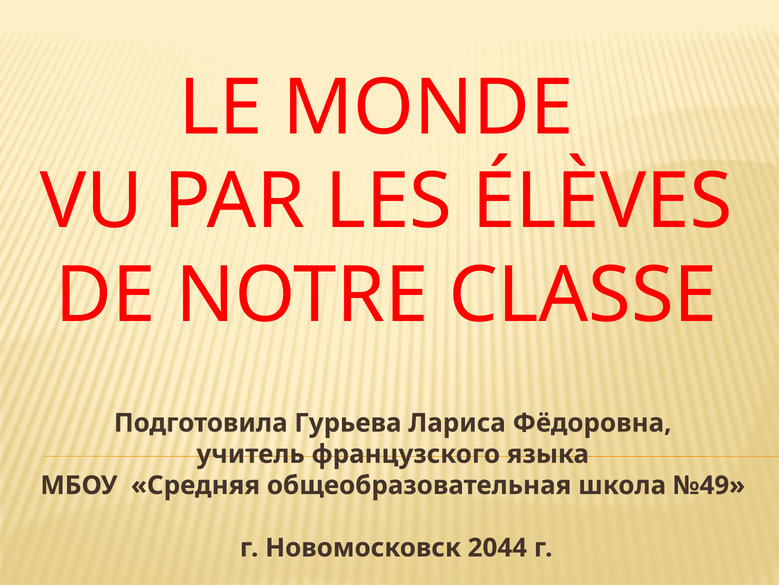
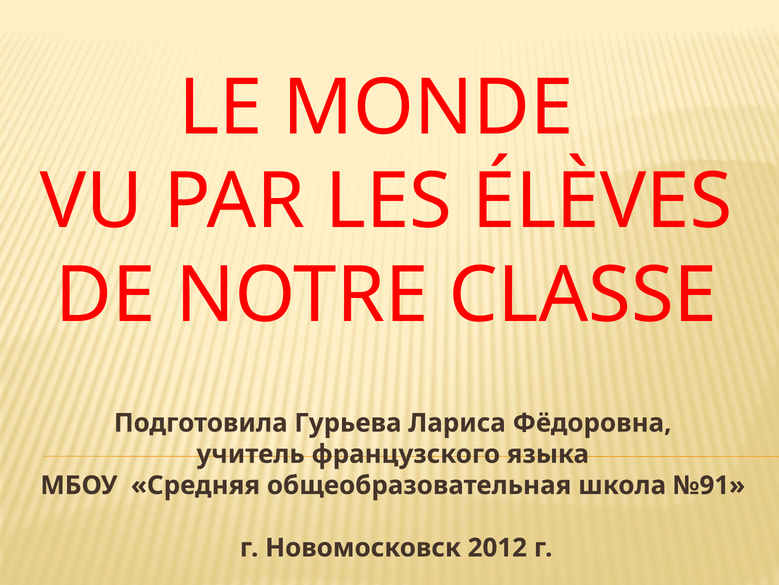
№49: №49 -> №91 (709, 485)
2044: 2044 -> 2012 (497, 547)
